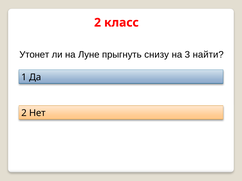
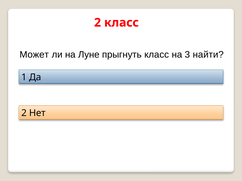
Утонет: Утонет -> Может (34, 55)
прыгнуть снизу: снизу -> класс (157, 55)
